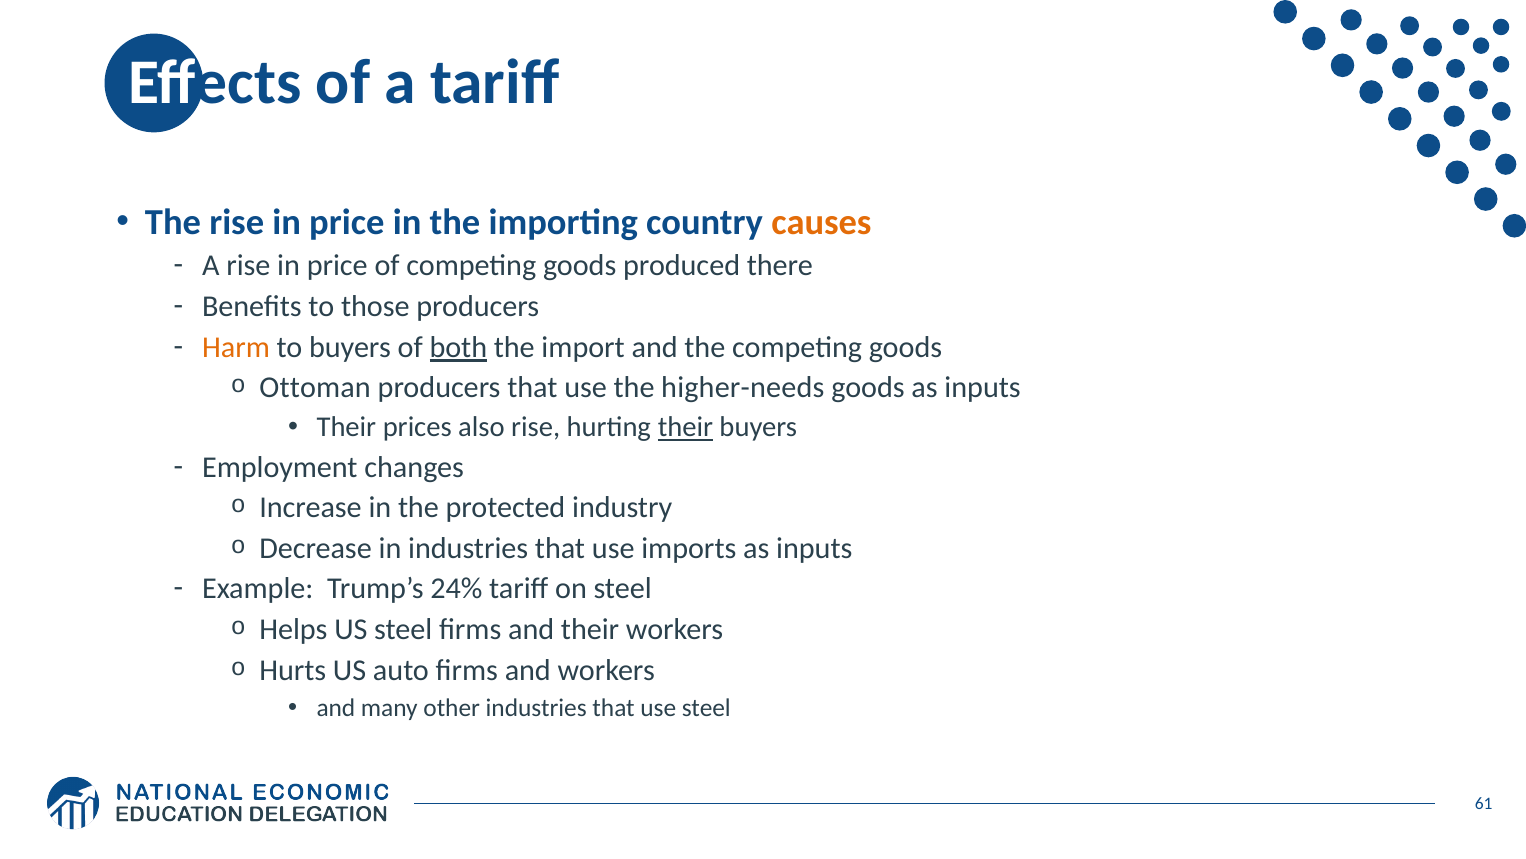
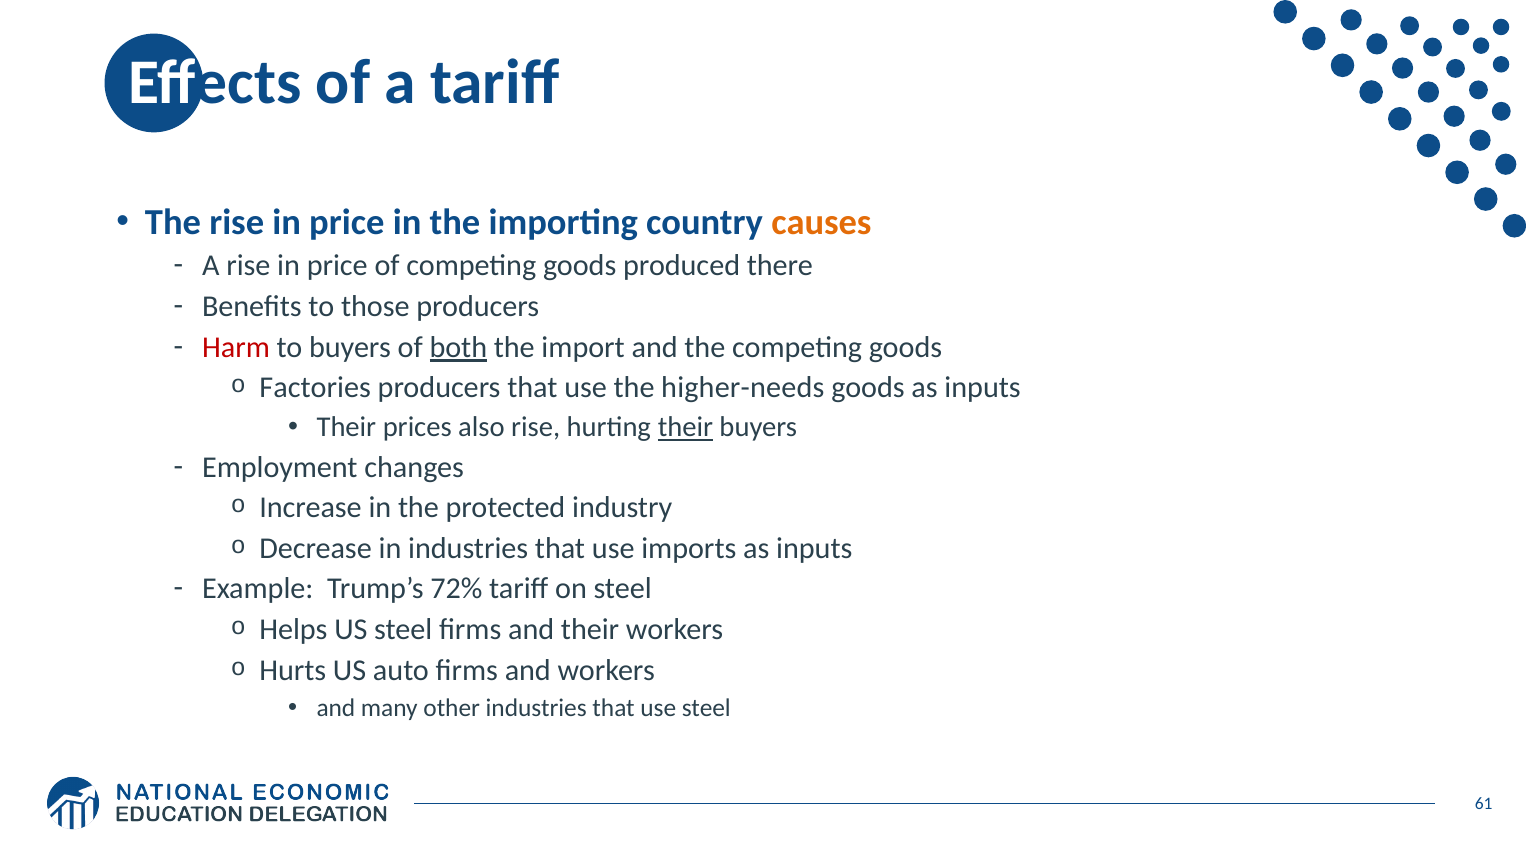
Harm colour: orange -> red (236, 347)
Ottoman: Ottoman -> Factories (315, 387)
24%: 24% -> 72% (456, 589)
